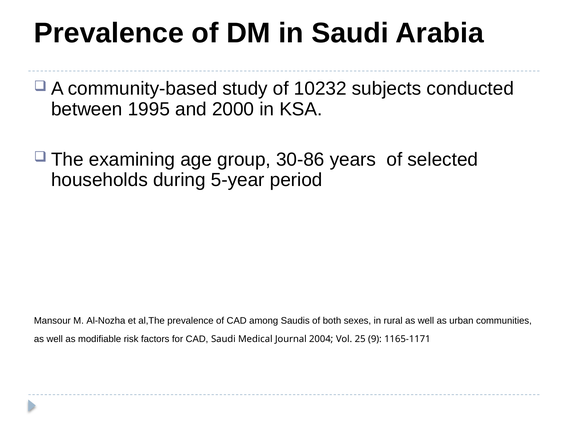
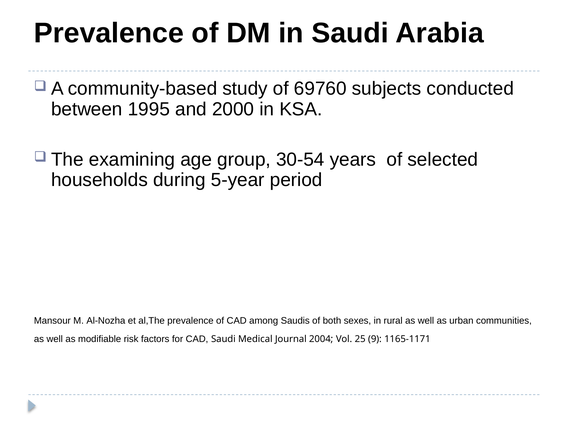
10232: 10232 -> 69760 (320, 89)
30-86: 30-86 -> 30-54 (300, 159)
